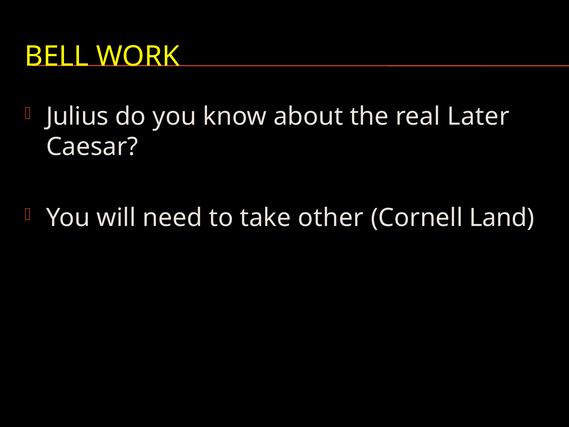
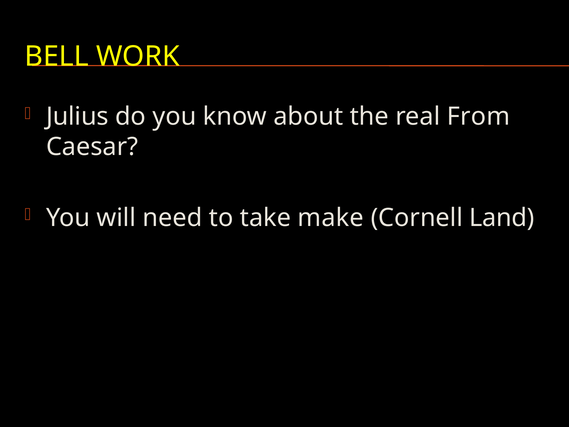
Later: Later -> From (478, 116)
other: other -> make (331, 218)
